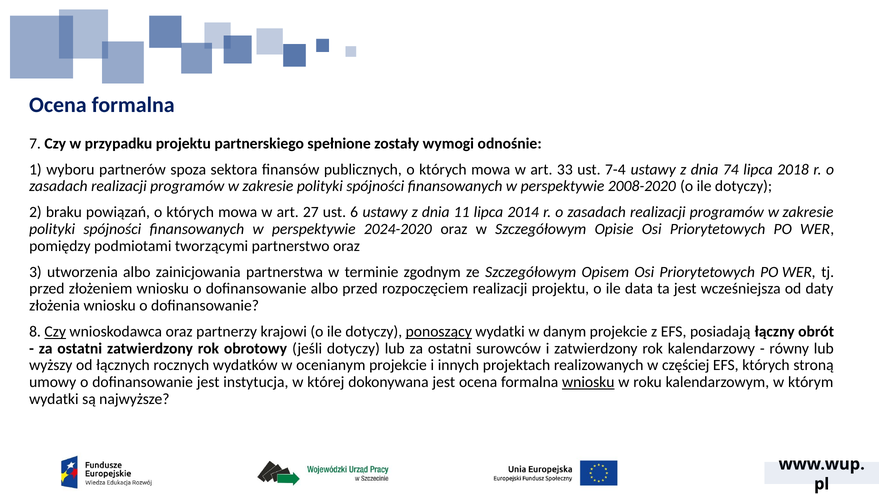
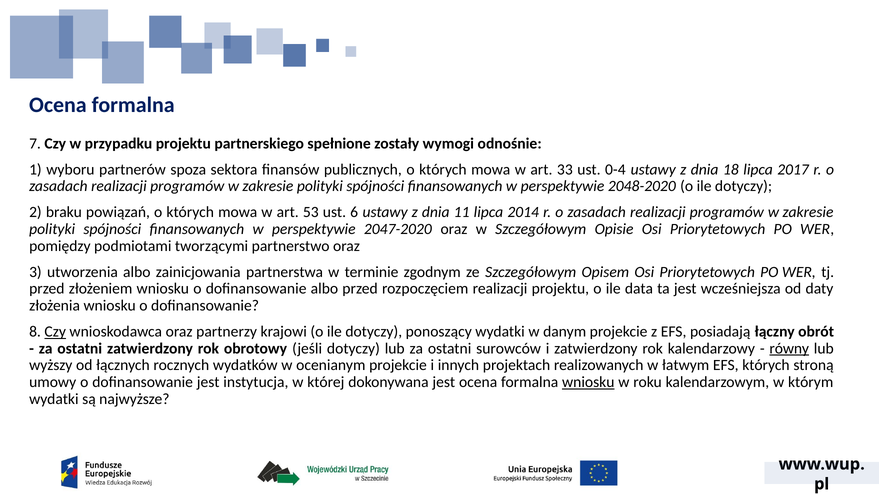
7-4: 7-4 -> 0-4 (615, 169)
74: 74 -> 18 (731, 169)
2018: 2018 -> 2017 (793, 169)
2008-2020: 2008-2020 -> 2048-2020 (642, 186)
27: 27 -> 53 (311, 212)
2024-2020: 2024-2020 -> 2047-2020 (398, 229)
ponoszący underline: present -> none (439, 331)
równy underline: none -> present (789, 348)
częściej: częściej -> łatwym (686, 365)
